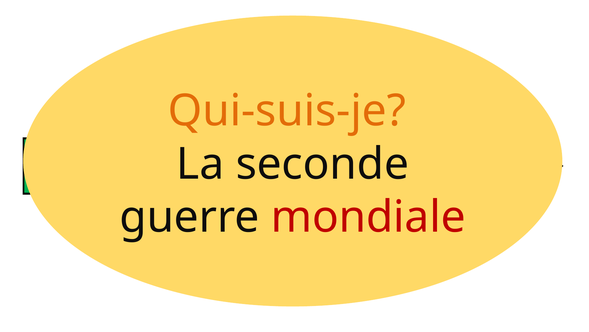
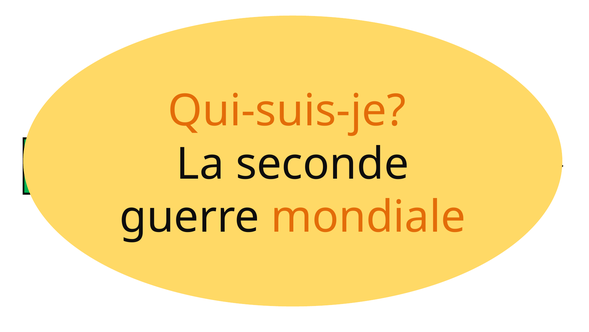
mondiale colour: red -> orange (368, 217)
